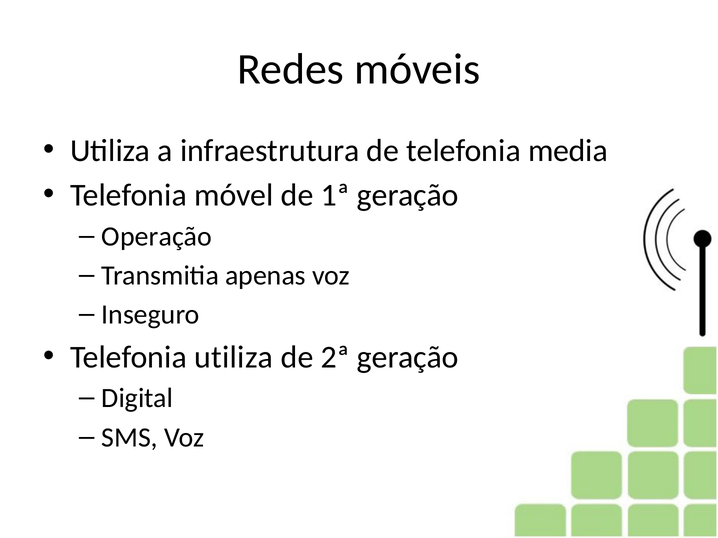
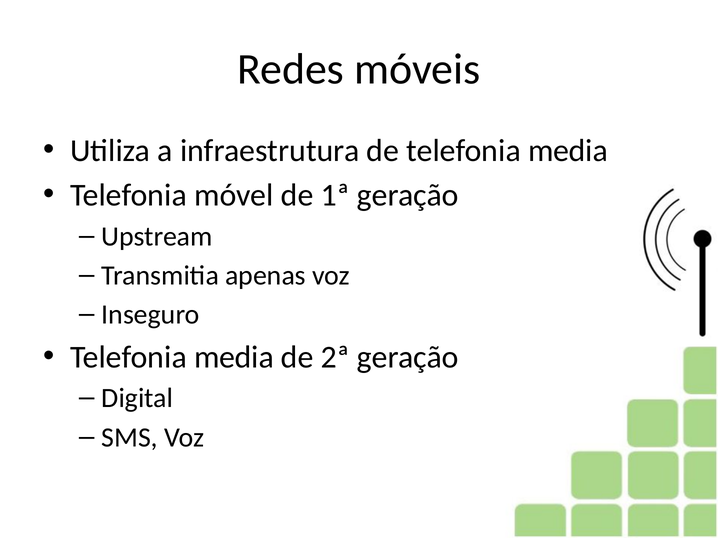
Operação: Operação -> Upstream (157, 237)
utiliza: utiliza -> media (234, 357)
